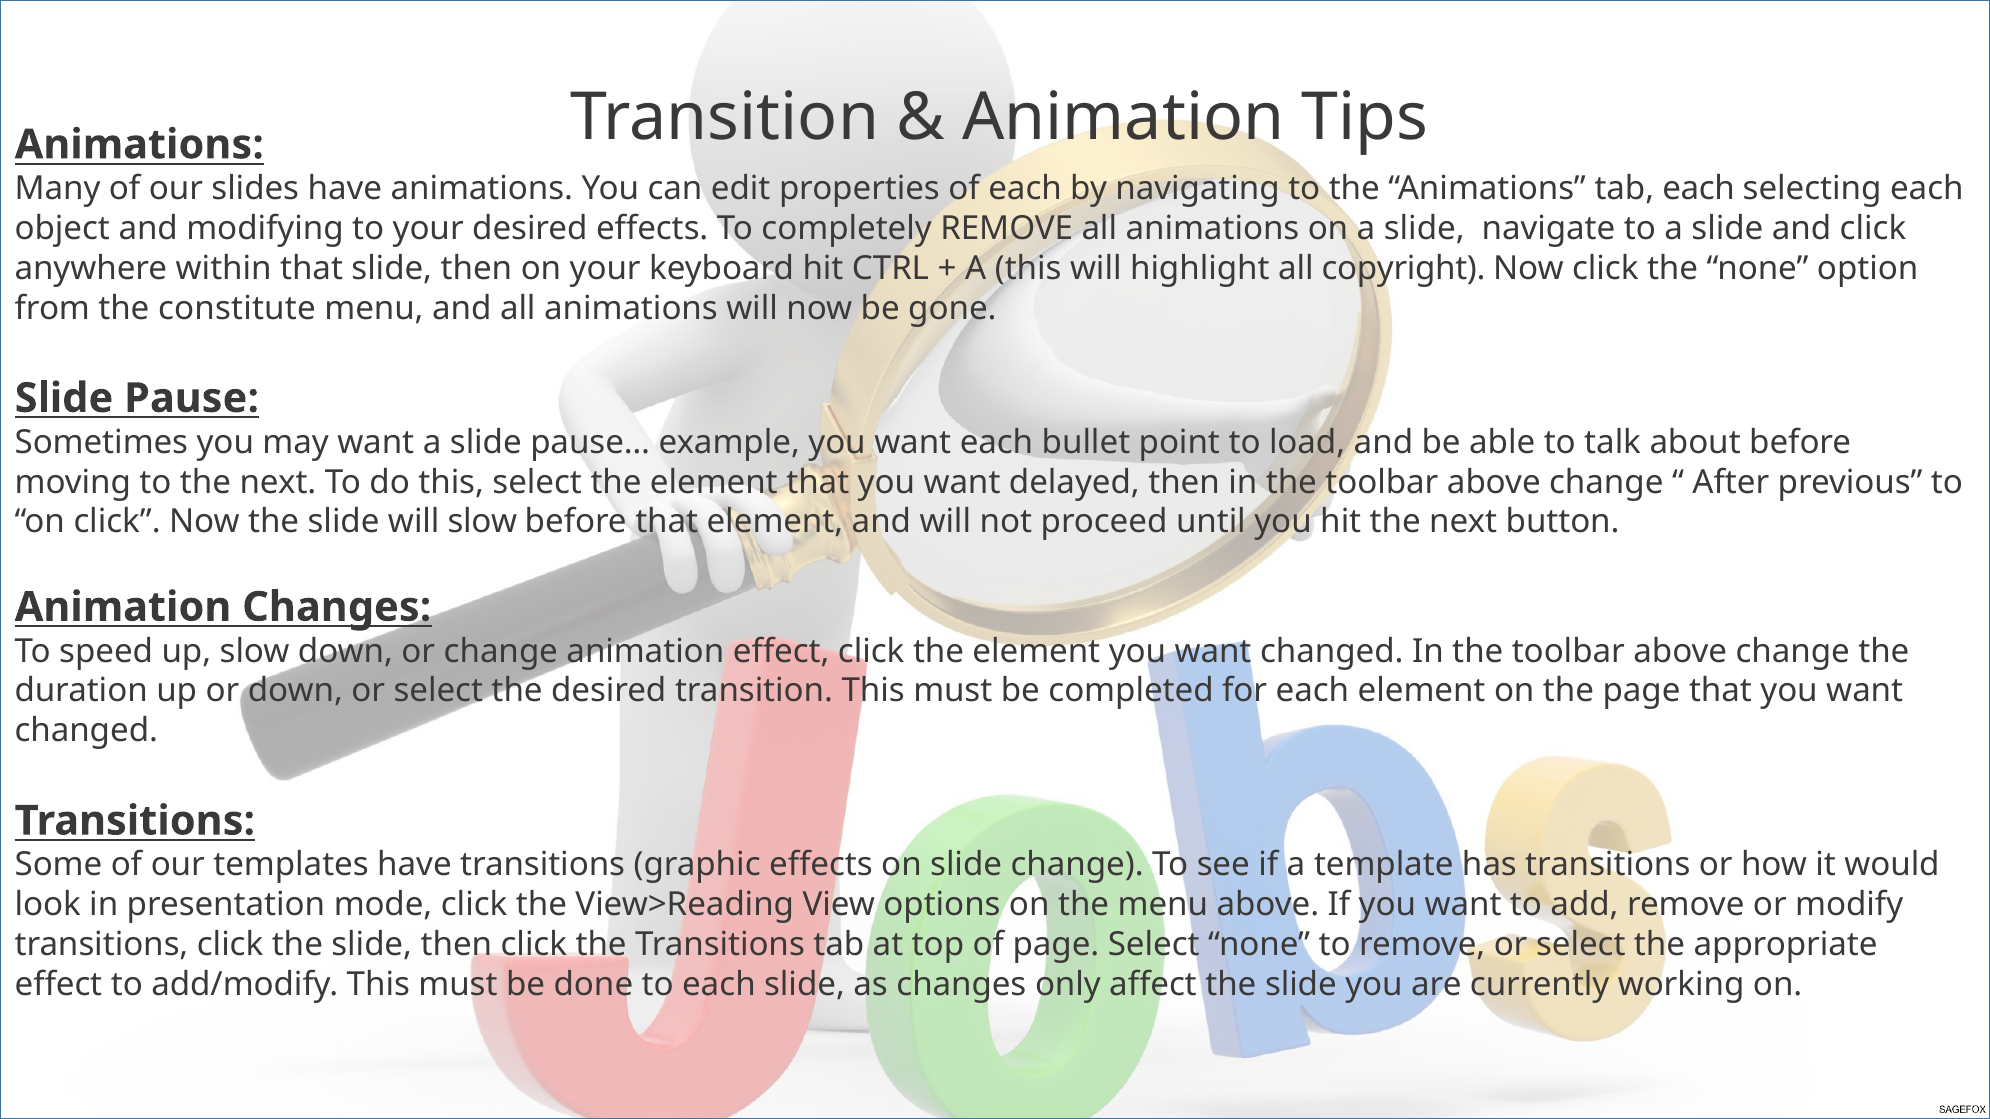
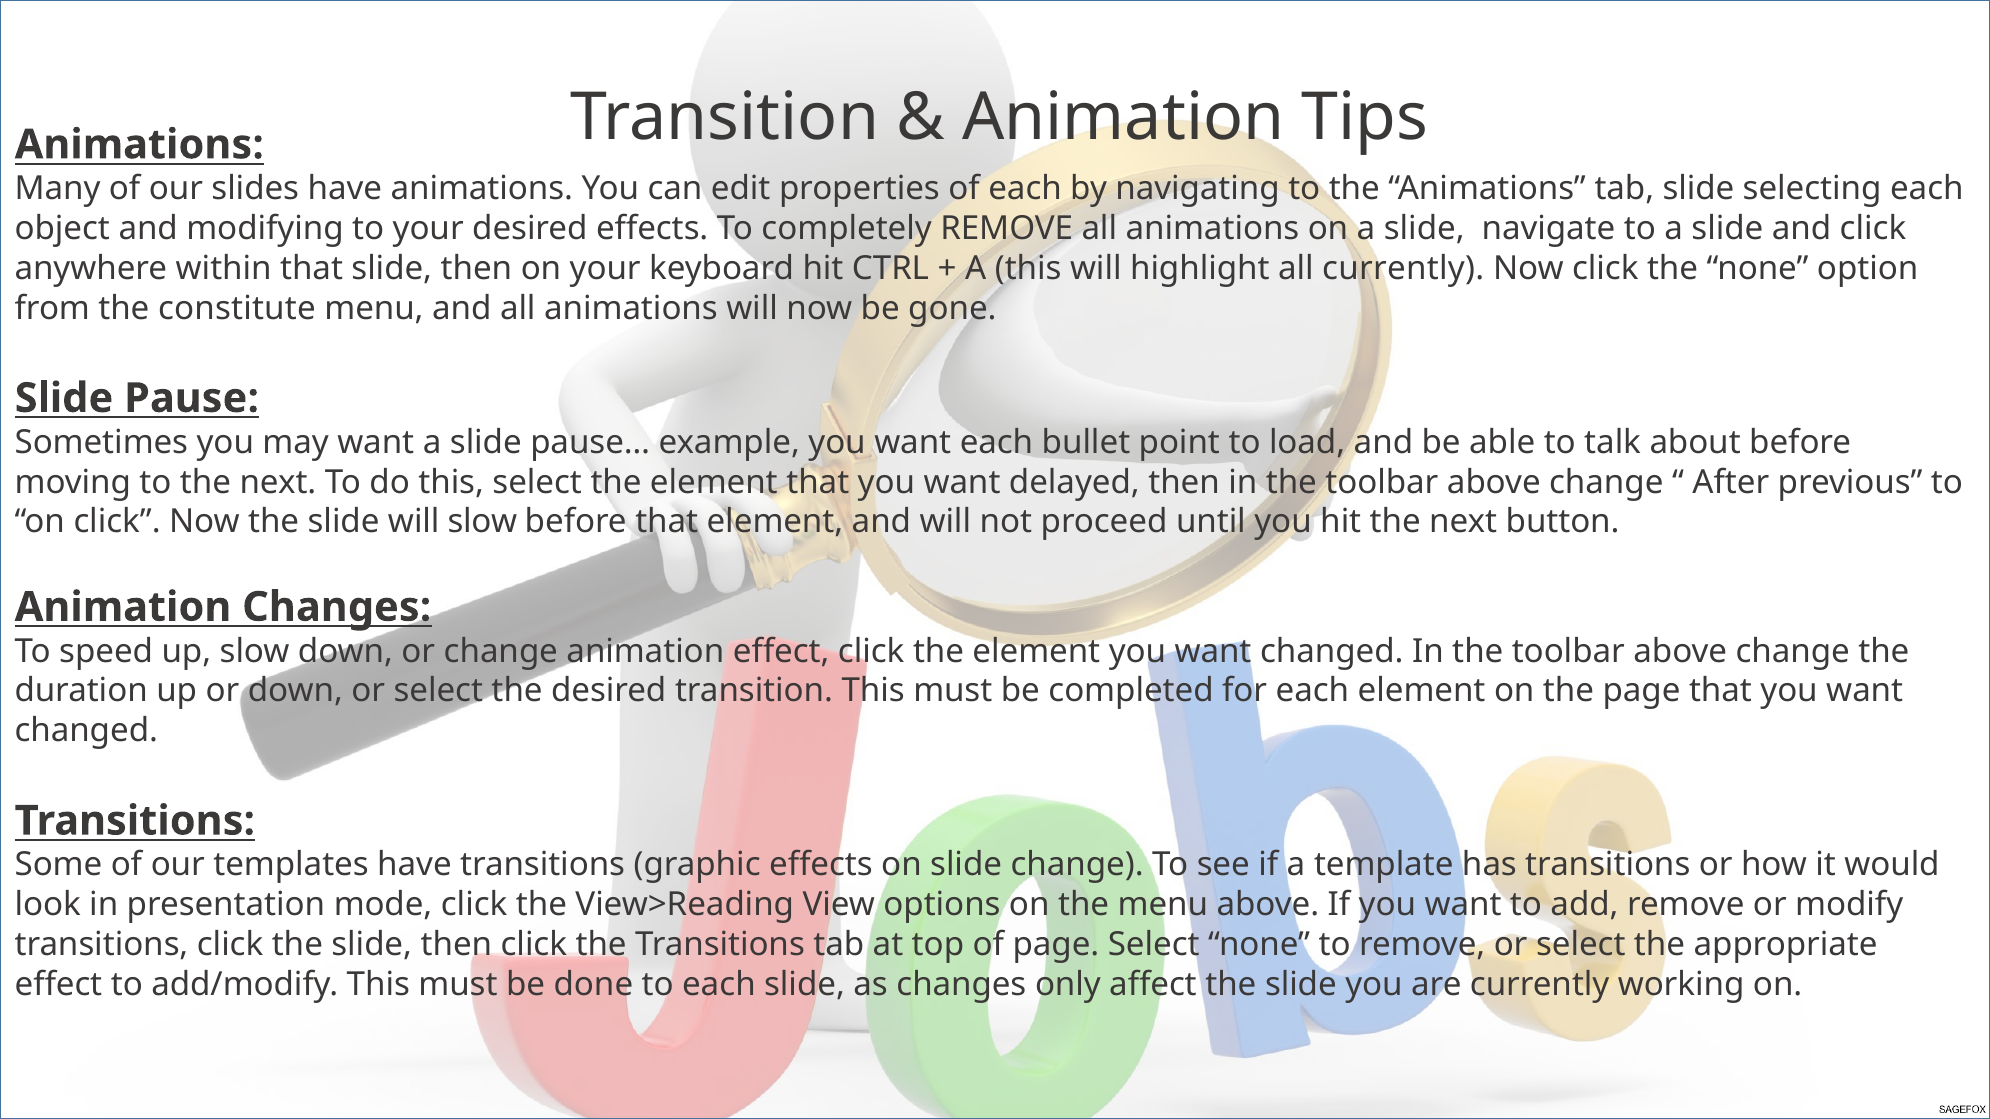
tab each: each -> slide (1698, 189)
all copyright: copyright -> currently (1403, 268)
